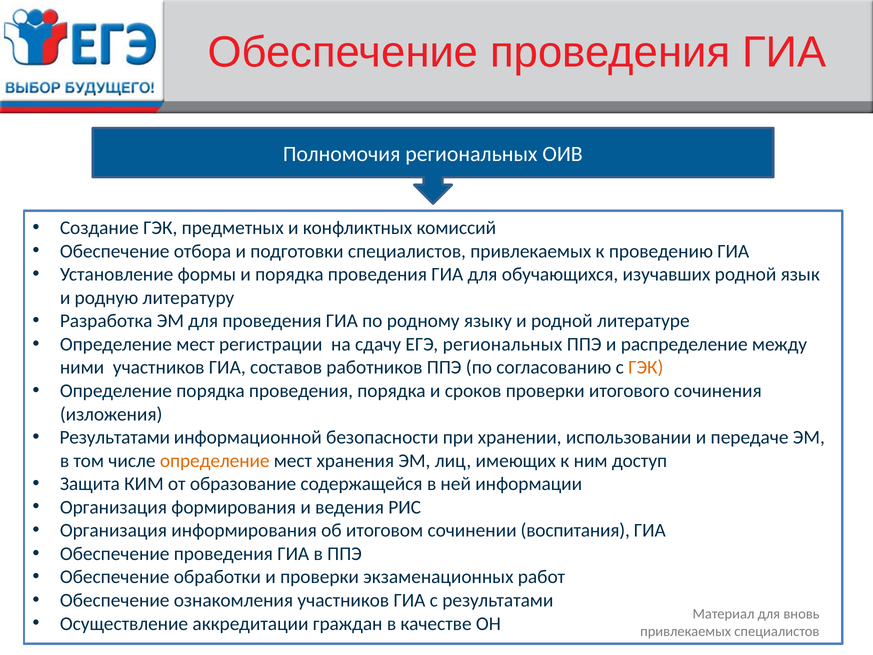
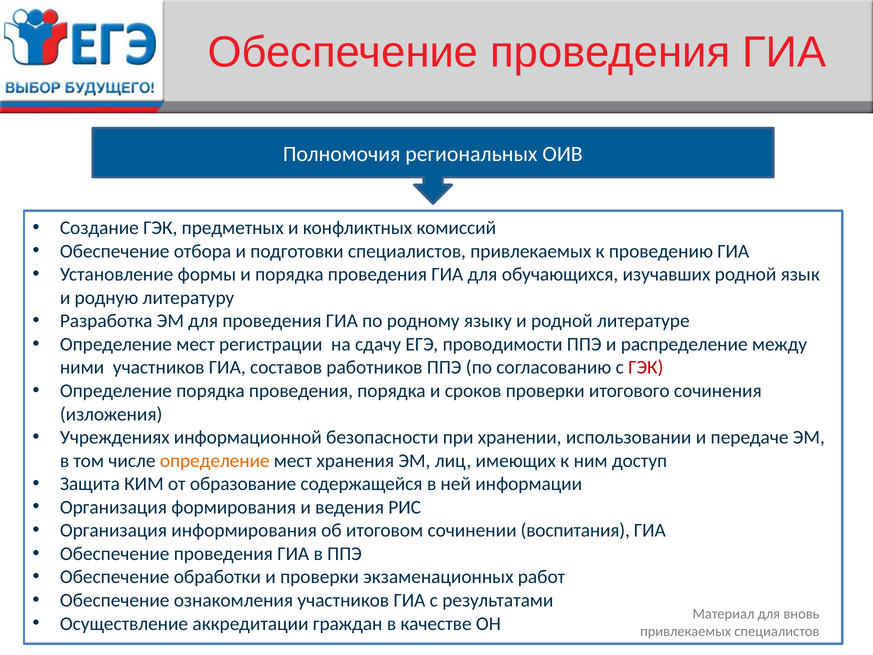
ЕГЭ региональных: региональных -> проводимости (503, 344)
ГЭК colour: orange -> red (646, 367)
Результатами: Результатами -> Учреждениях (115, 437)
